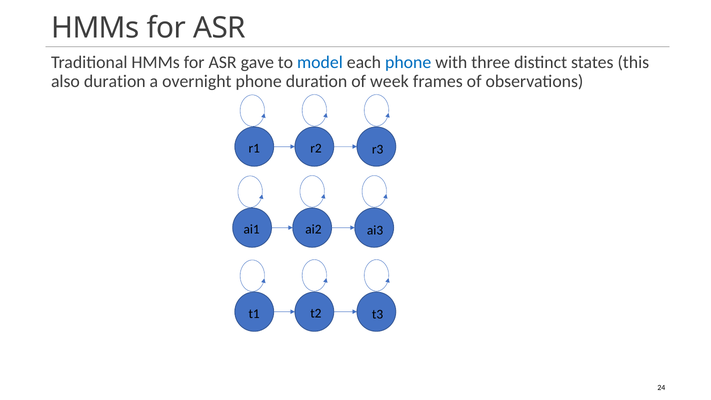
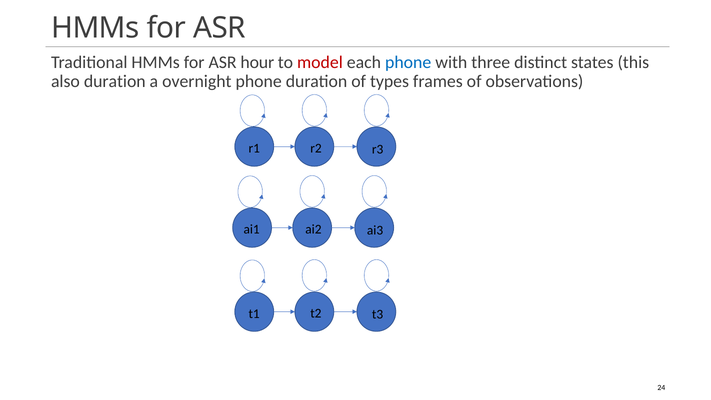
gave: gave -> hour (257, 62)
model colour: blue -> red (320, 62)
week: week -> types (390, 81)
